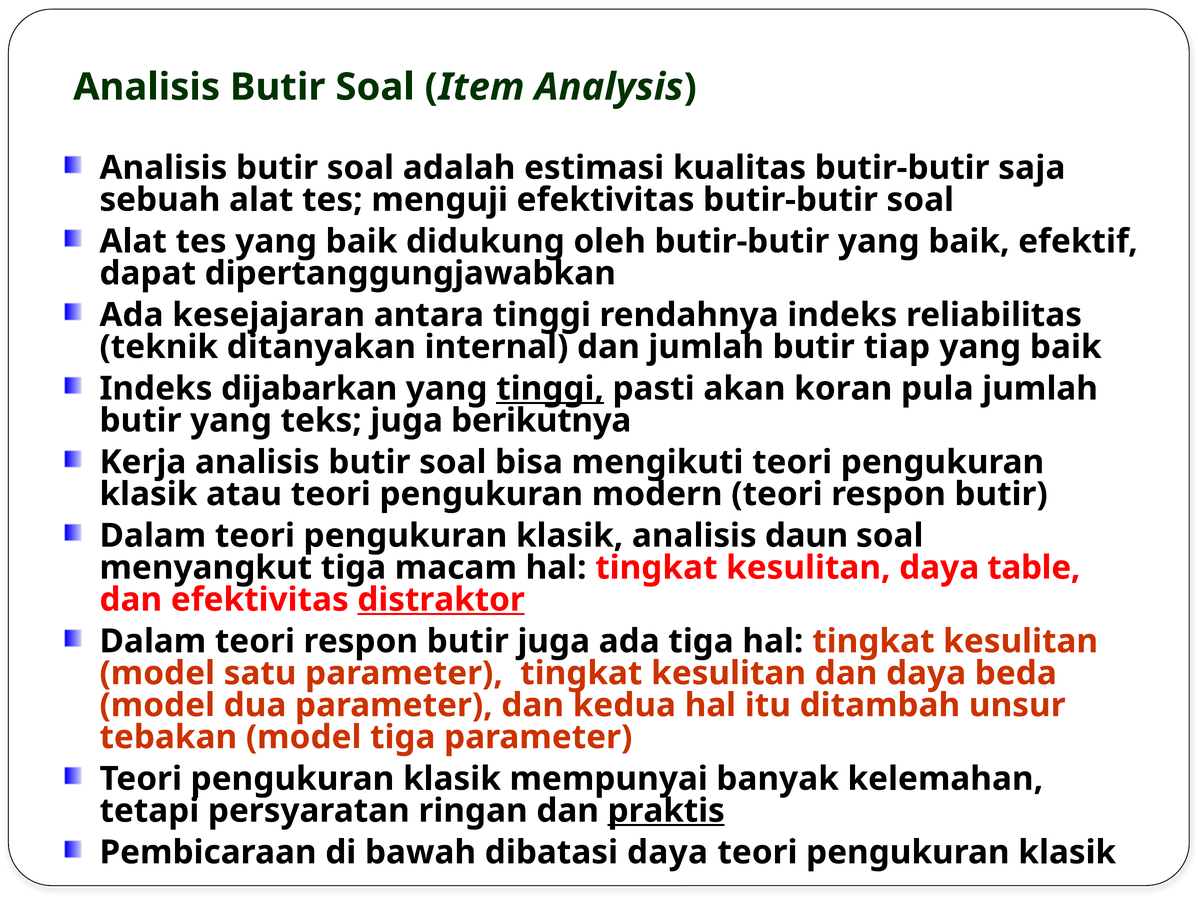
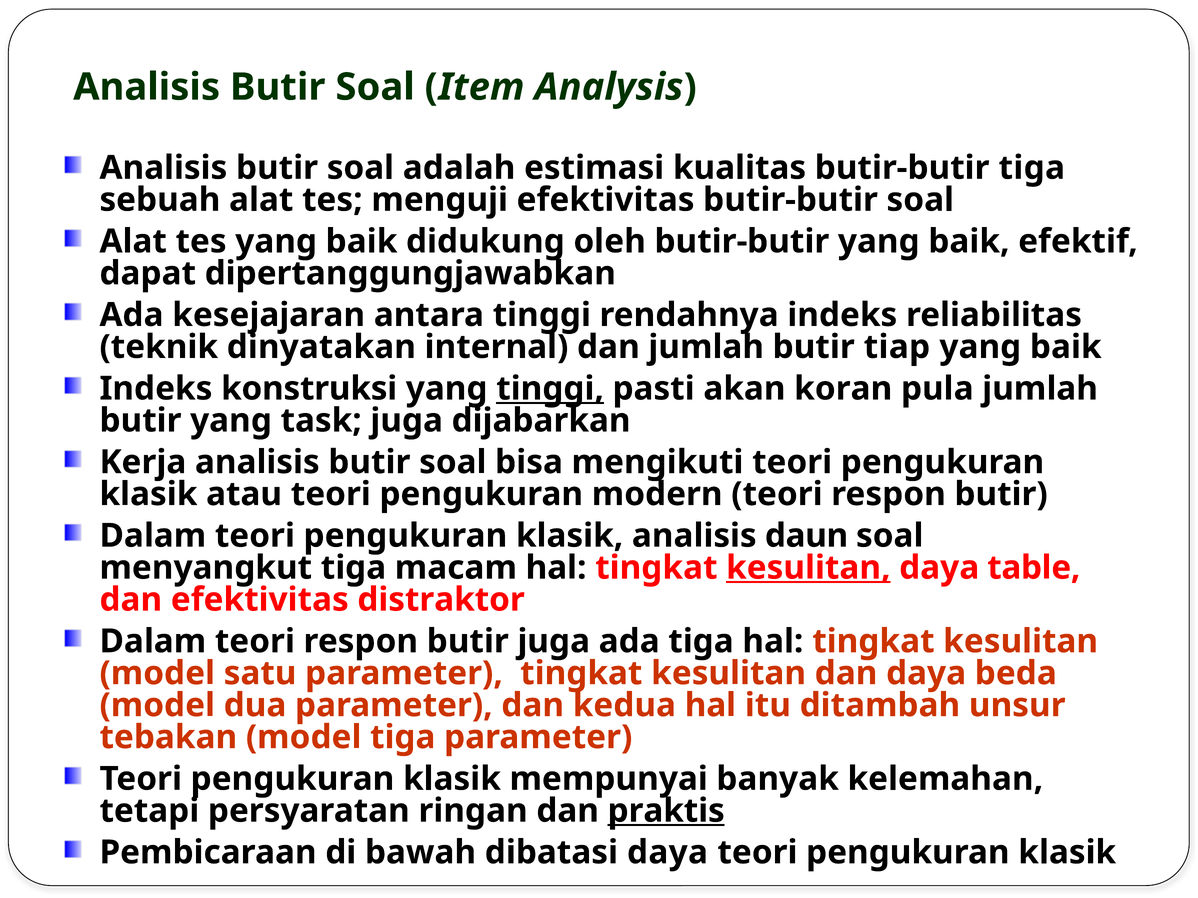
butir-butir saja: saja -> tiga (1032, 168)
ditanyakan: ditanyakan -> dinyatakan (321, 347)
dijabarkan: dijabarkan -> konstruksi (309, 389)
teks: teks -> task (321, 421)
berikutnya: berikutnya -> dijabarkan (541, 421)
kesulitan underline: none -> present (808, 568)
distraktor underline: present -> none (441, 600)
